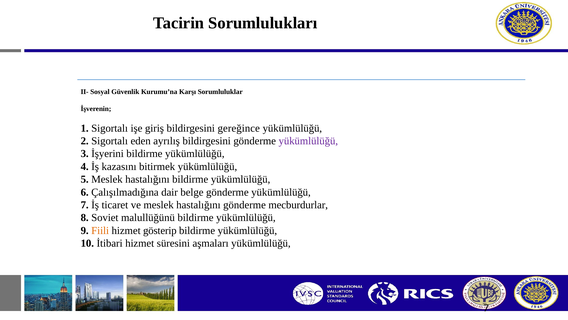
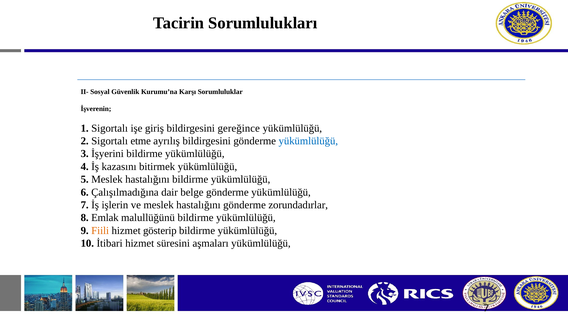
eden: eden -> etme (141, 141)
yükümlülüğü colour: purple -> blue (308, 141)
ticaret: ticaret -> işlerin (115, 205)
mecburdurlar: mecburdurlar -> zorundadırlar (298, 205)
Soviet: Soviet -> Emlak (105, 217)
